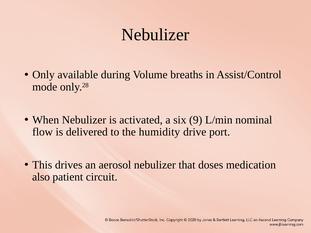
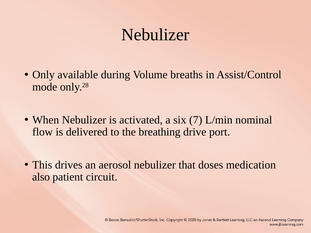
9: 9 -> 7 (196, 120)
humidity: humidity -> breathing (160, 132)
